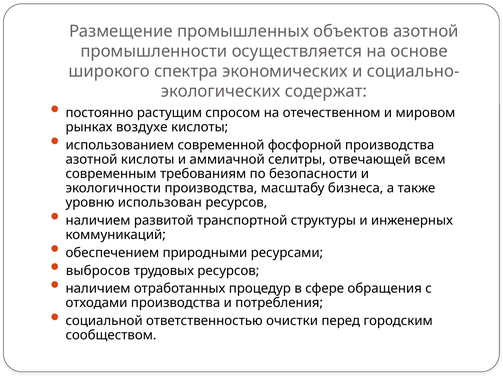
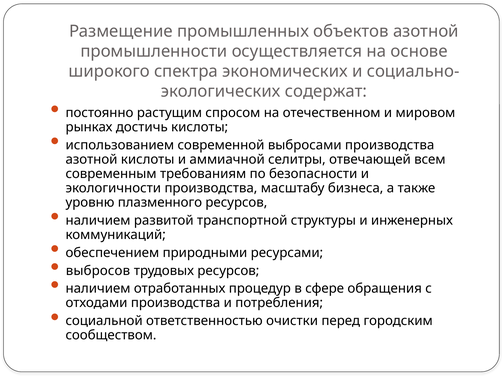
воздухе: воздухе -> достичь (142, 127)
фосфорной: фосфорной -> выбросами (305, 145)
использован: использован -> плазменного (160, 203)
